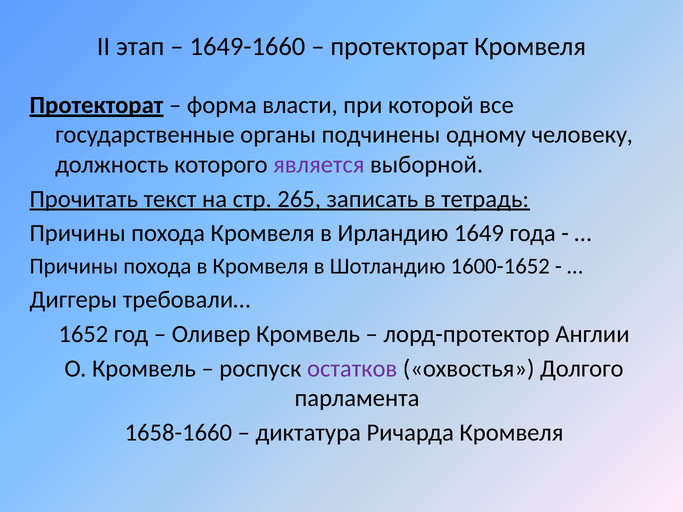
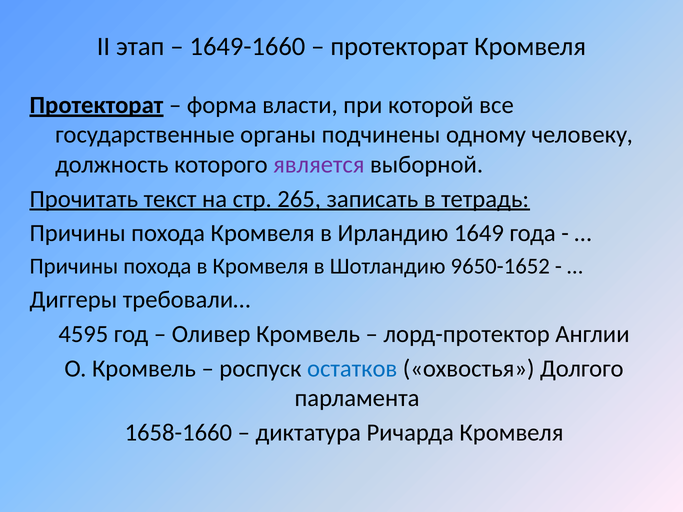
1600-1652: 1600-1652 -> 9650-1652 (500, 266)
1652: 1652 -> 4595 (83, 334)
остатков colour: purple -> blue (352, 369)
